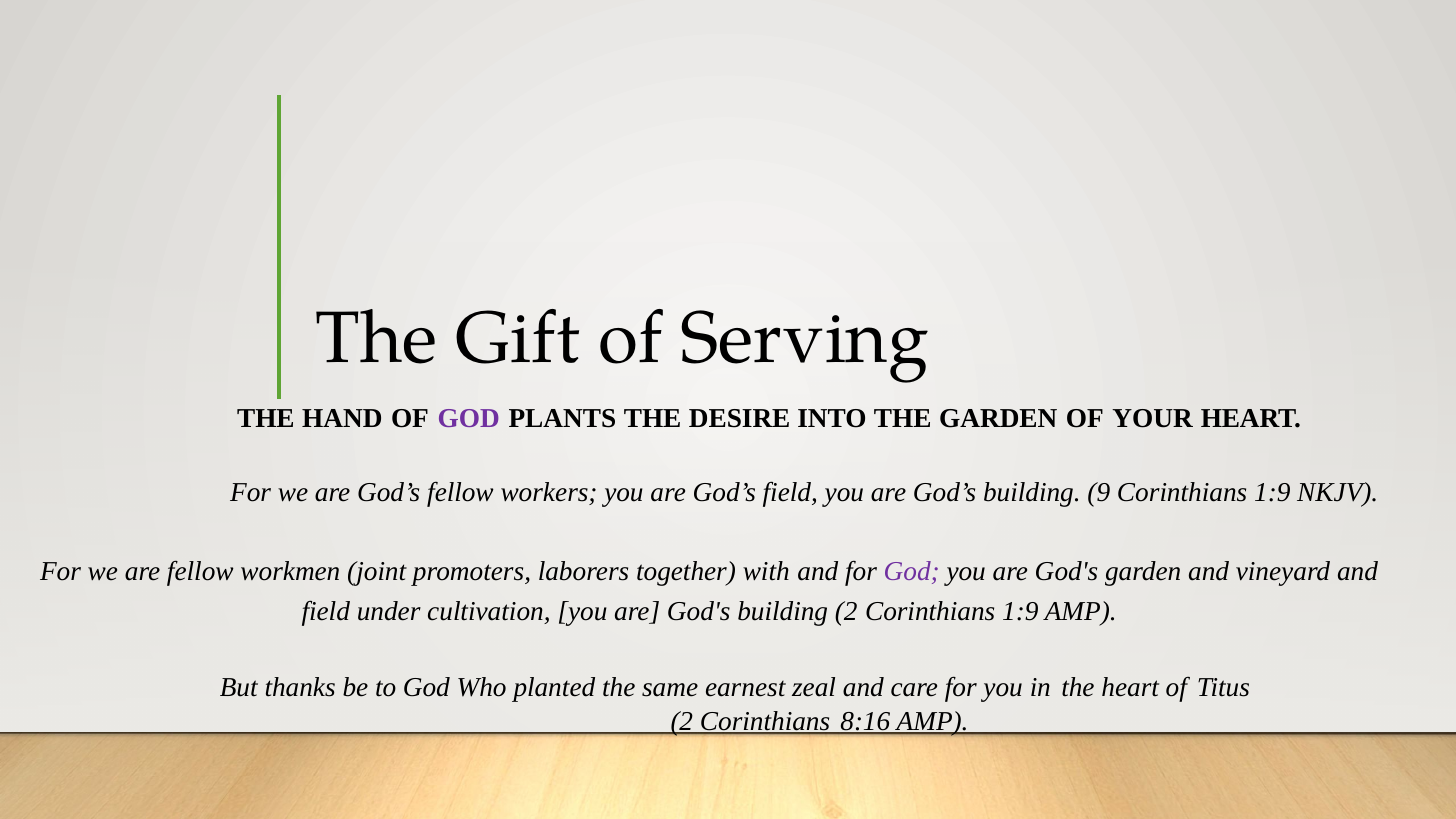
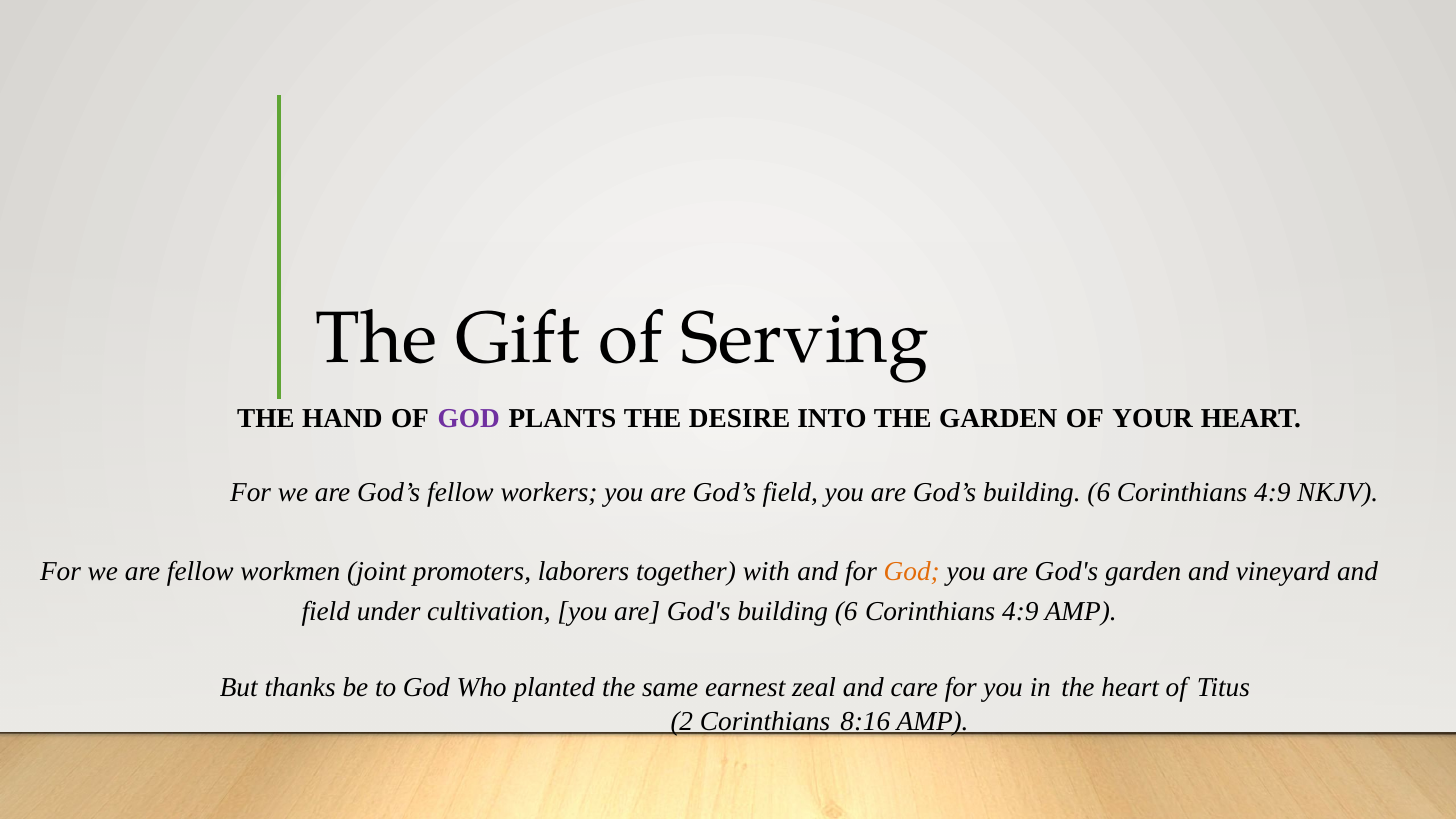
God’s building 9: 9 -> 6 (1099, 492)
1:9: 1:9 -> 4:9 (1272, 492)
God colour: purple -> orange (912, 572)
God's building 2: 2 -> 6 (846, 611)
1:9: 1:9 -> 4:9 (1020, 611)
